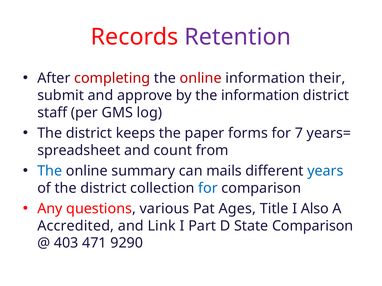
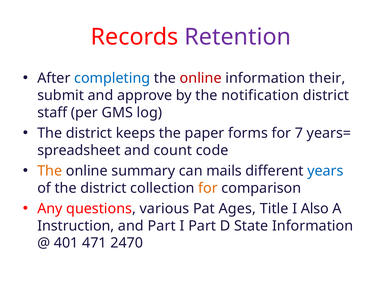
completing colour: red -> blue (112, 78)
the information: information -> notification (260, 96)
from: from -> code (212, 151)
The colour: blue -> orange (50, 171)
for colour: blue -> orange (208, 188)
Accredited: Accredited -> Instruction (76, 226)
and Link: Link -> Part (162, 226)
State Comparison: Comparison -> Information (313, 226)
403: 403 -> 401 (66, 243)
9290: 9290 -> 2470 (127, 243)
